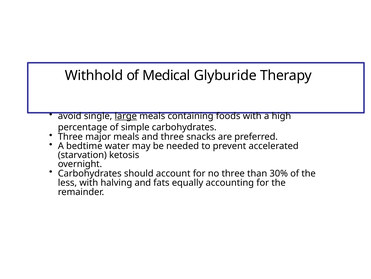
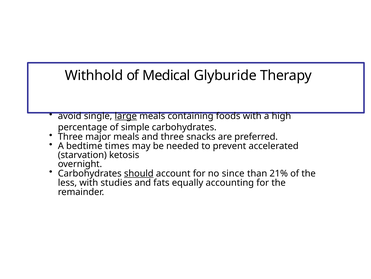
water: water -> times (117, 146)
should underline: none -> present (139, 173)
no three: three -> since (233, 173)
30%: 30% -> 21% (279, 173)
halving: halving -> studies (116, 182)
